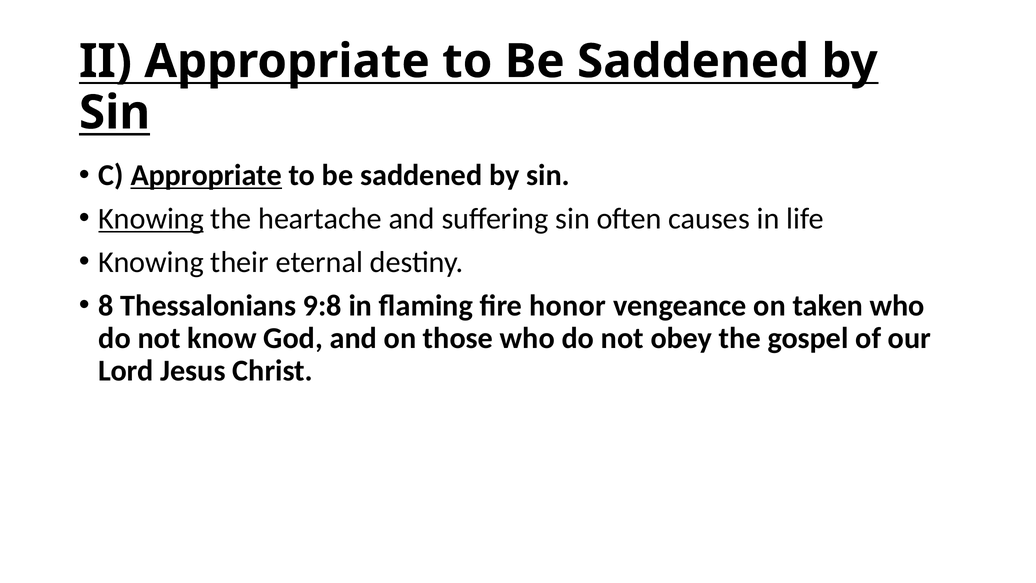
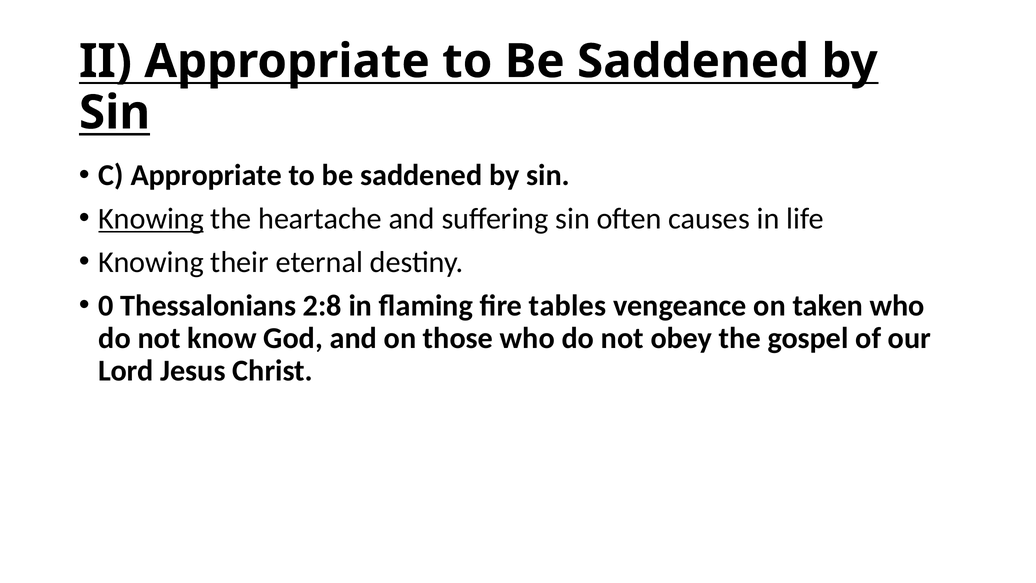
Appropriate underline: present -> none (206, 175)
8: 8 -> 0 (106, 305)
9:8: 9:8 -> 2:8 (322, 305)
honor: honor -> tables (568, 305)
